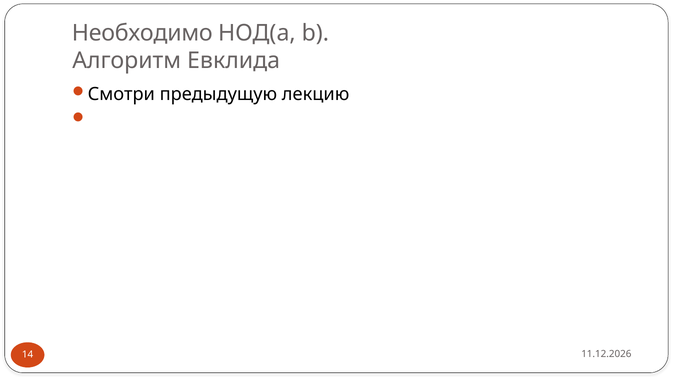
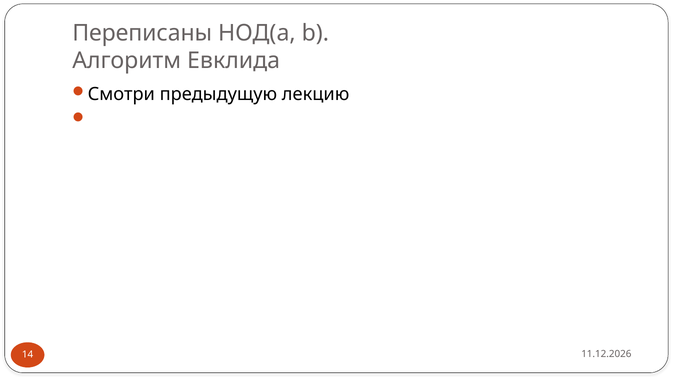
Необходимо: Необходимо -> Переписаны (142, 33)
